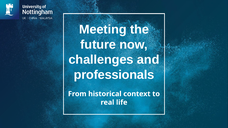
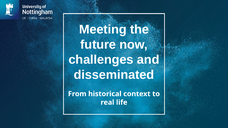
professionals: professionals -> disseminated (114, 75)
